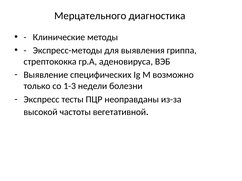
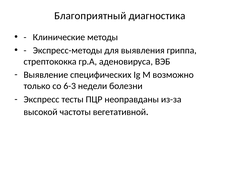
Мерцательного: Мерцательного -> Благоприятный (90, 16)
1-3: 1-3 -> 6-3 (70, 86)
